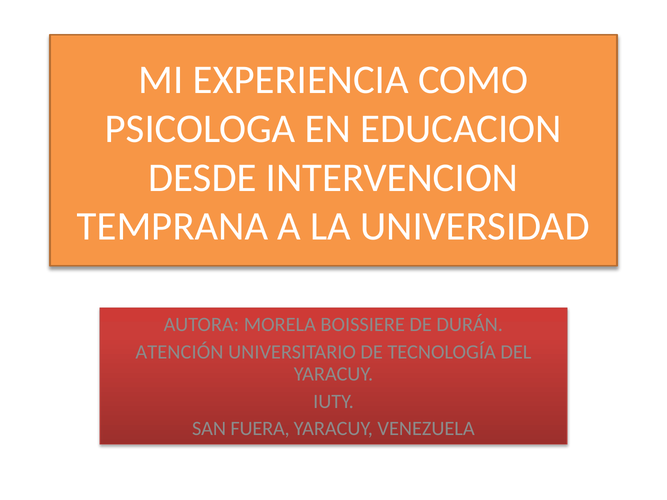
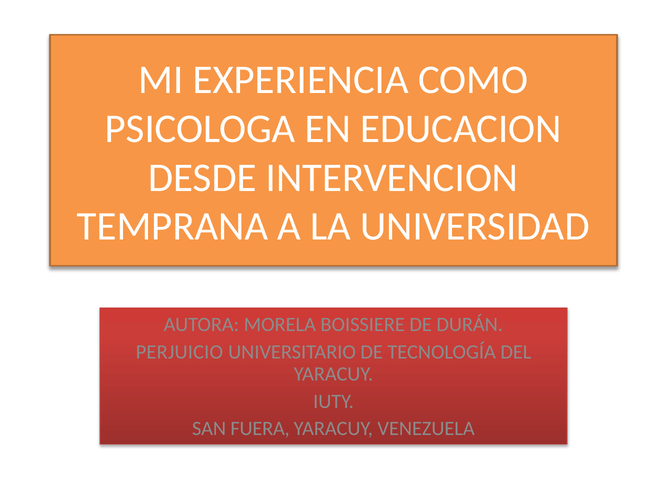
ATENCIÓN: ATENCIÓN -> PERJUICIO (179, 352)
